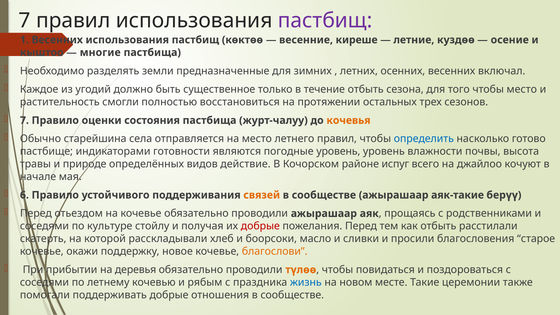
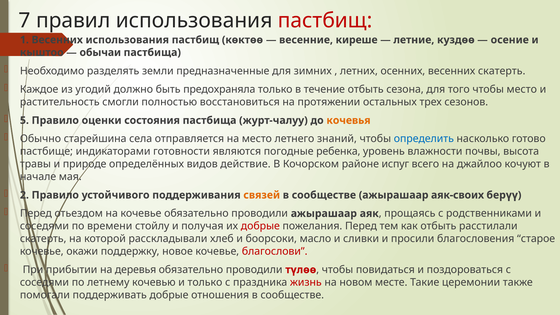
пастбищ colour: purple -> red (325, 21)
многие: многие -> обычаи (100, 52)
весенних включал: включал -> скатерть (502, 71)
существенное: существенное -> предохраняла (219, 89)
7: 7 -> 5 (24, 120)
летнего правил: правил -> знаний (337, 139)
погодные уровень: уровень -> ребенка (338, 151)
6: 6 -> 2 (24, 195)
аяк-такие: аяк-такие -> аяк-своих (458, 195)
культуре: культуре -> времени (110, 226)
благослови colour: orange -> red (275, 251)
түлөө colour: orange -> red (301, 270)
и рябым: рябым -> только (205, 282)
жизнь colour: blue -> red (306, 282)
